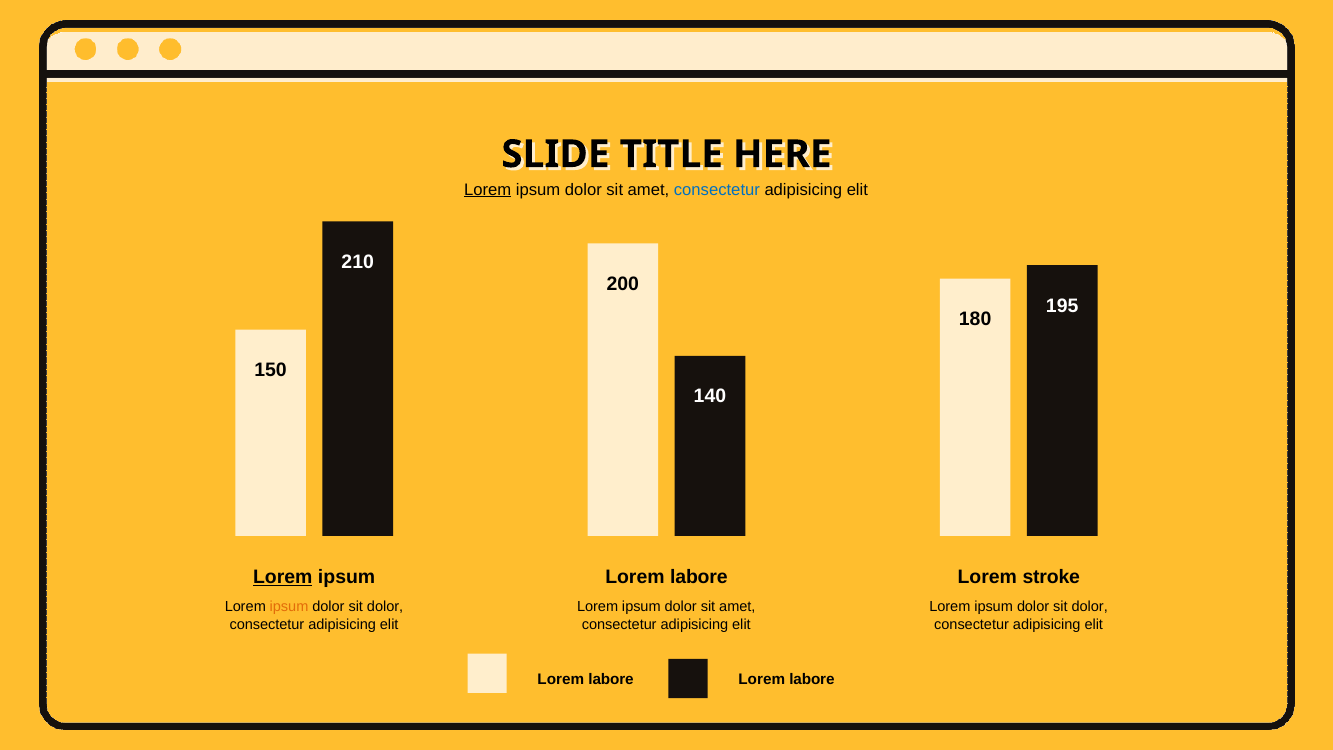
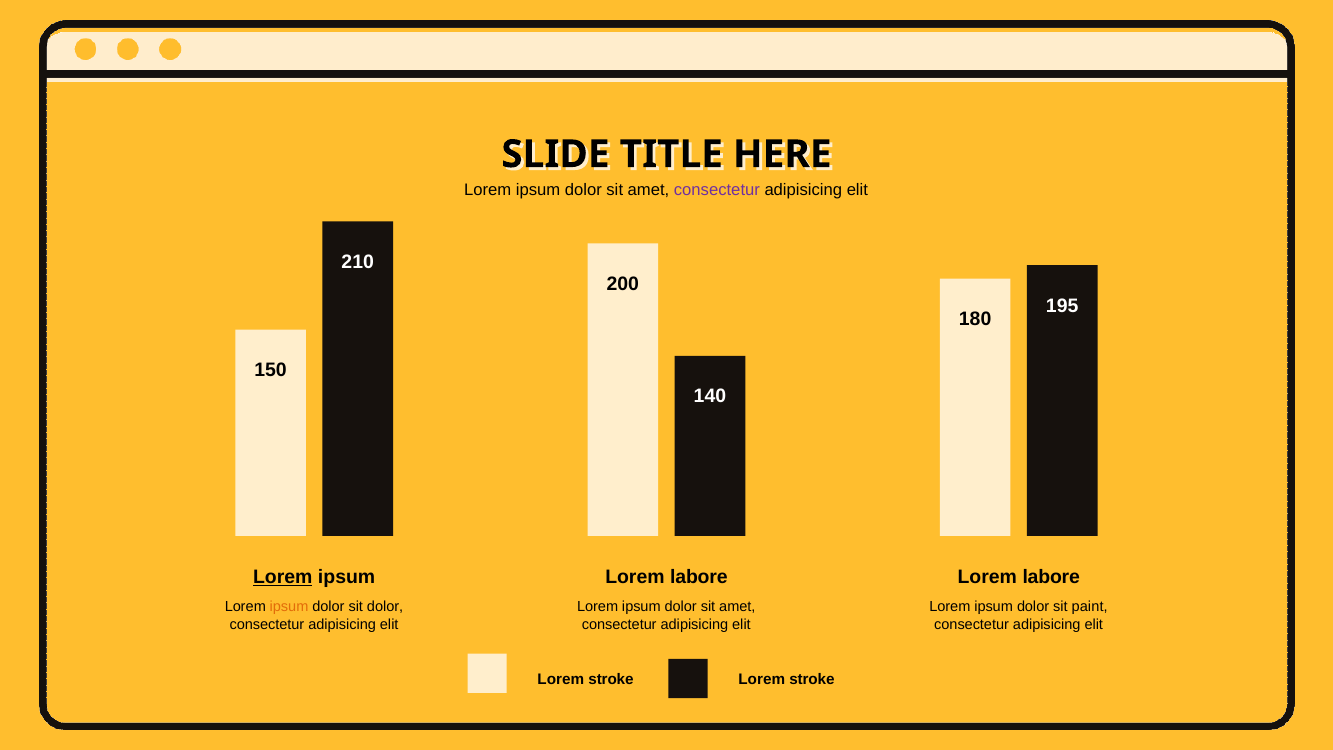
Lorem underline: present -> none (488, 190)
consectetur colour: blue -> purple (717, 190)
stroke: stroke -> labore (1051, 577)
dolor: dolor -> paint (1090, 607)
labore: labore -> stroke (611, 679)
labore: labore -> stroke (812, 679)
